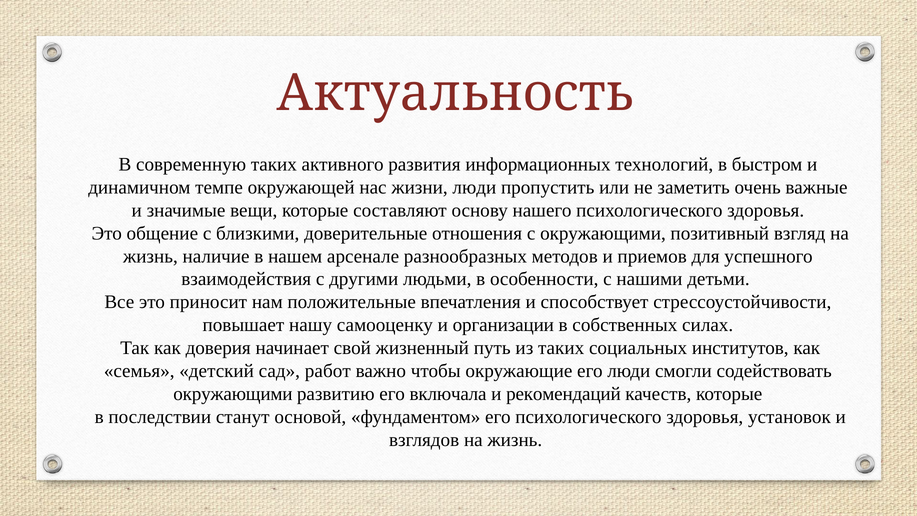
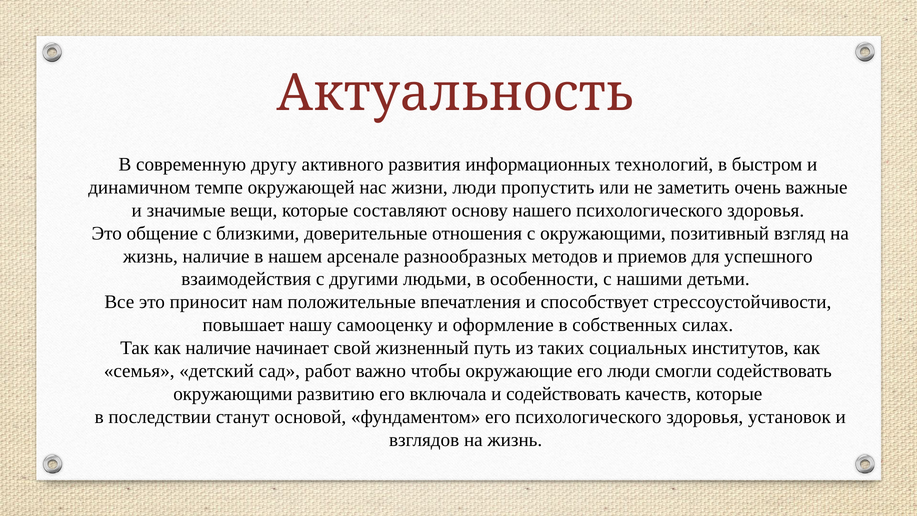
современную таких: таких -> другу (274, 164)
организации: организации -> оформление (503, 325)
как доверия: доверия -> наличие (218, 348)
и рекомендаций: рекомендаций -> содействовать (563, 394)
